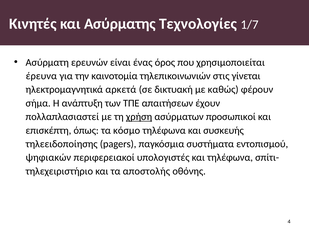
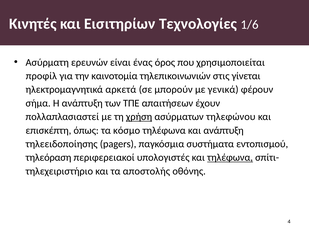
Ασύρματης: Ασύρματης -> Εισιτηρίων (120, 24)
1/7: 1/7 -> 1/6 (250, 25)
έρευνα: έρευνα -> προφίλ (41, 76)
δικτυακή: δικτυακή -> μπορούν (174, 89)
καθώς: καθώς -> γενικά (223, 89)
προσωπικοί: προσωπικοί -> τηλεφώνου (231, 117)
και συσκευής: συσκευής -> ανάπτυξη (224, 130)
ψηφιακών: ψηφιακών -> τηλεόραση (48, 157)
τηλέφωνα underline: none -> present (230, 157)
